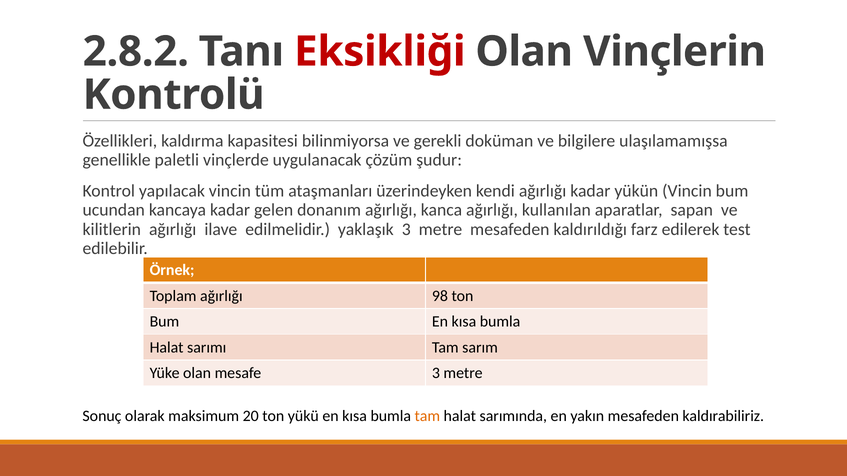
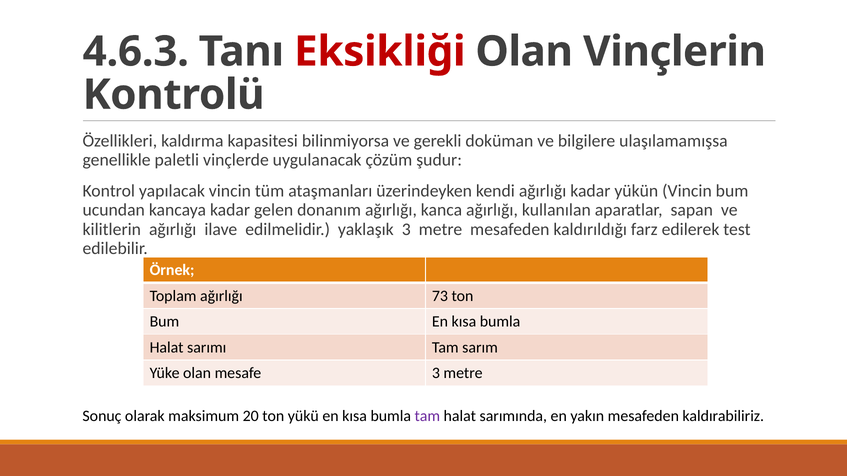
2.8.2: 2.8.2 -> 4.6.3 (136, 52)
98: 98 -> 73 (440, 296)
tam colour: orange -> purple (427, 416)
